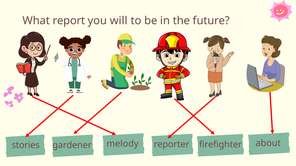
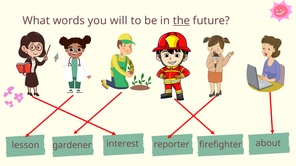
report: report -> words (69, 21)
the underline: none -> present (181, 21)
stories: stories -> lesson (26, 146)
melody: melody -> interest (123, 144)
